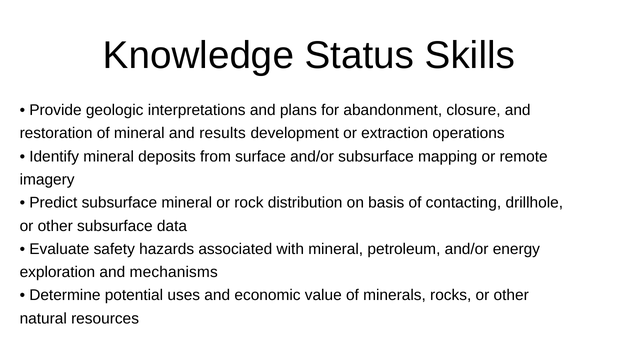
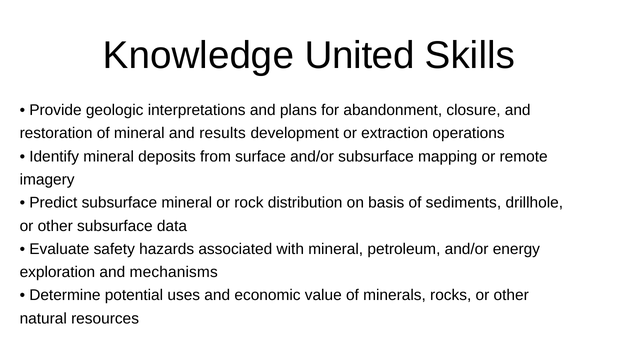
Status: Status -> United (360, 56)
contacting: contacting -> sediments (463, 203)
